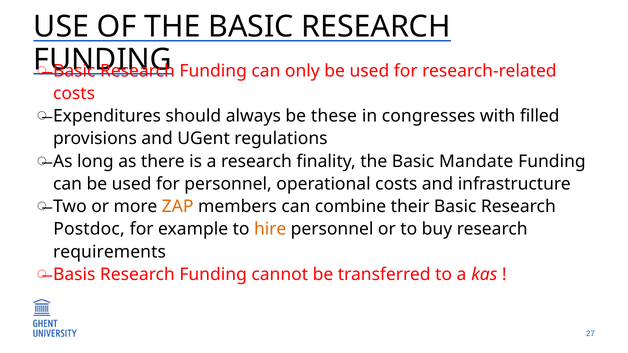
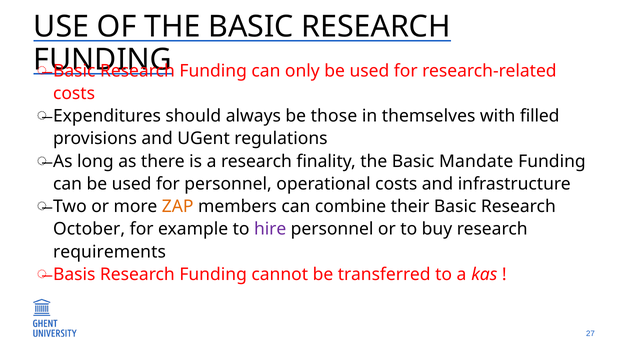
these: these -> those (334, 116)
congresses: congresses -> themselves (429, 116)
Postdoc: Postdoc -> October (89, 229)
hire colour: orange -> purple (270, 229)
